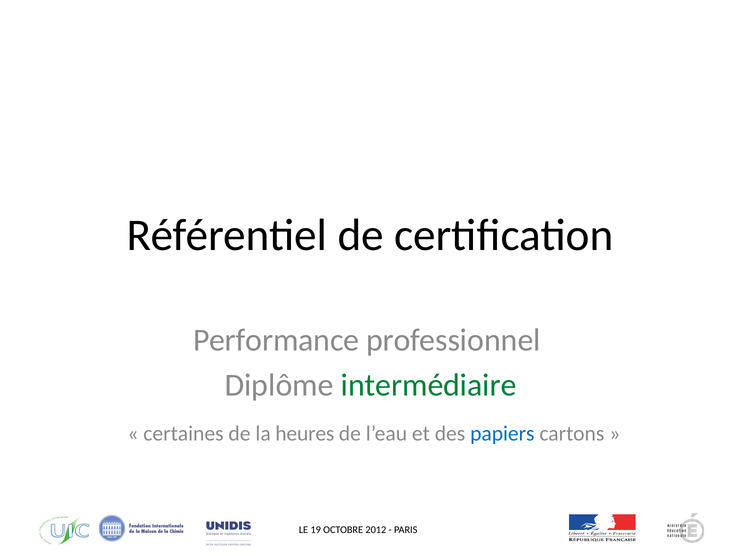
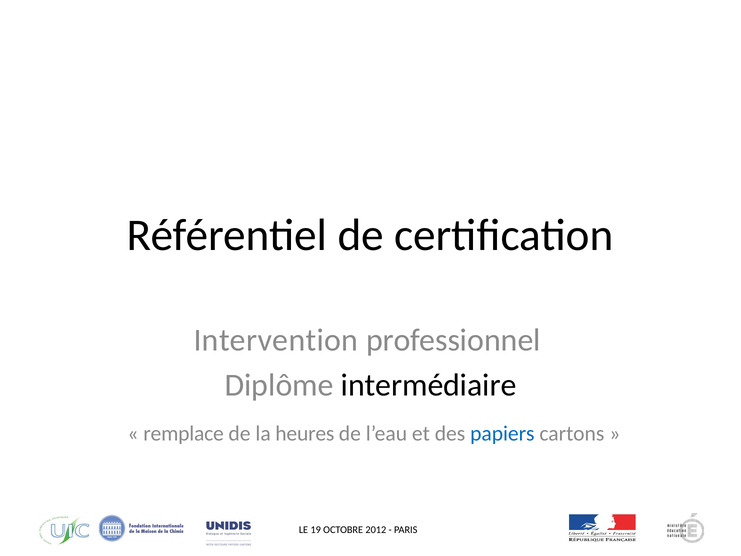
Performance: Performance -> Intervention (276, 340)
intermédiaire colour: green -> black (429, 385)
certaines: certaines -> remplace (184, 433)
